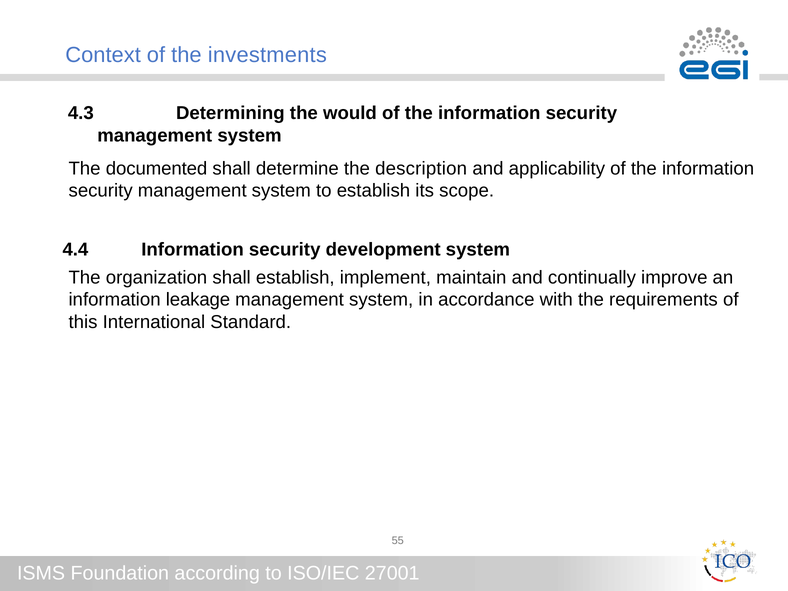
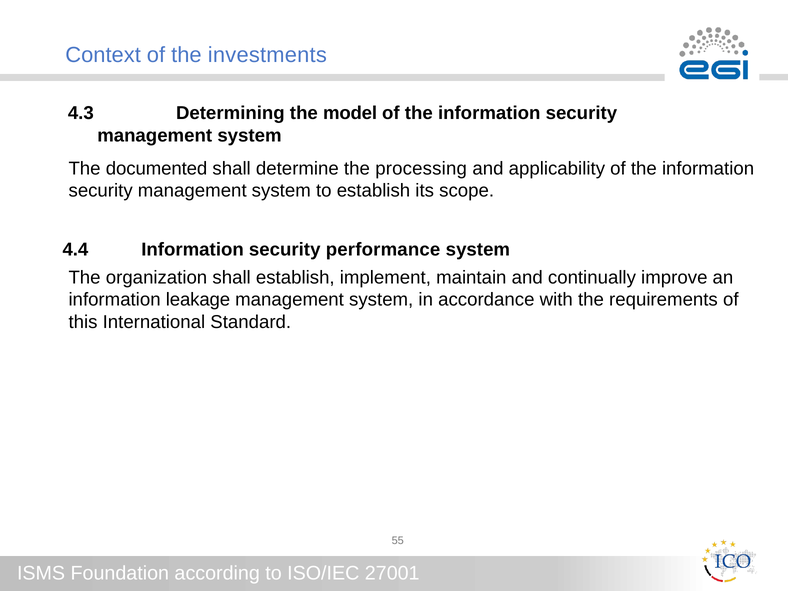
would: would -> model (350, 113)
description: description -> processing (421, 168)
development: development -> performance (383, 250)
